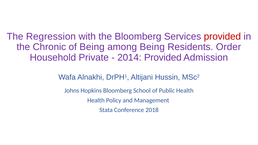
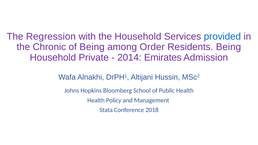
the Bloomberg: Bloomberg -> Household (138, 37)
provided colour: red -> blue (222, 37)
among Being: Being -> Order (152, 47)
Residents Order: Order -> Being (228, 47)
2014 Provided: Provided -> Emirates (163, 57)
